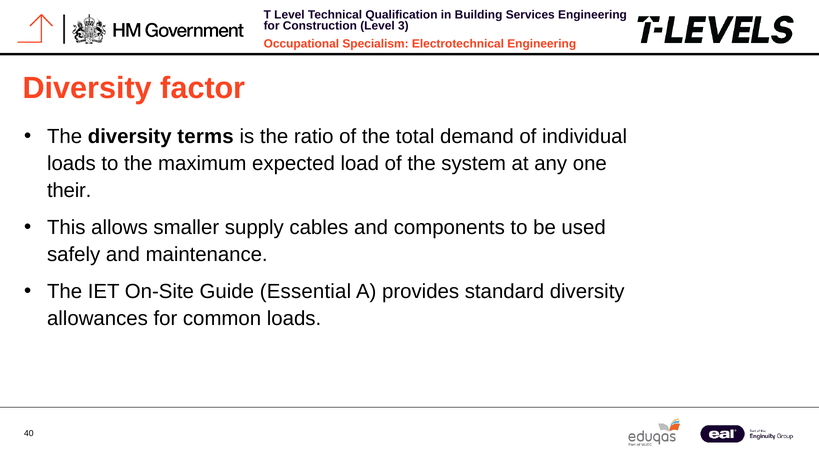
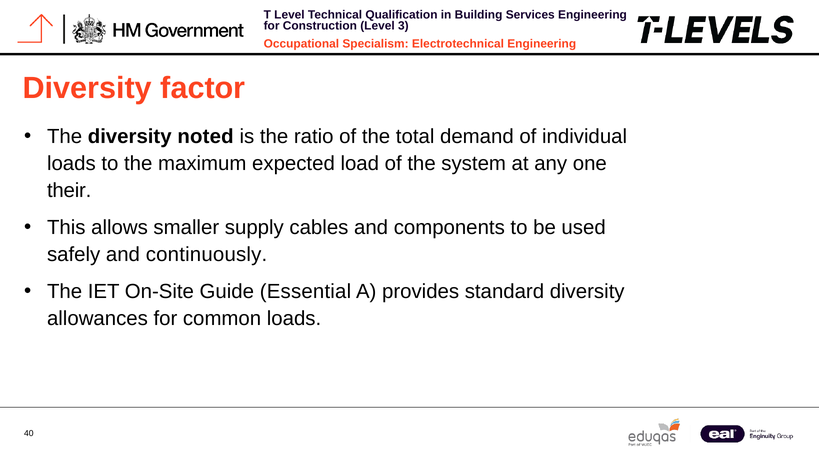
terms: terms -> noted (206, 137)
maintenance: maintenance -> continuously (207, 254)
